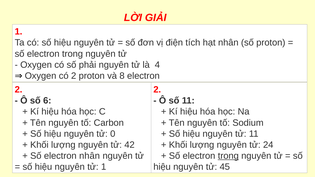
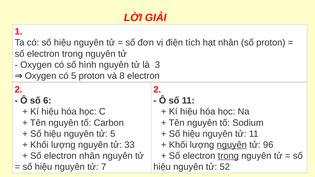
phải: phải -> hình (88, 65)
4: 4 -> 3 (157, 65)
có 2: 2 -> 5 (74, 76)
tử 0: 0 -> 5 (113, 134)
42: 42 -> 33 (130, 145)
nguyên underline: none -> present (232, 145)
24: 24 -> 96 (268, 145)
tử 1: 1 -> 7 (104, 167)
45: 45 -> 52 (225, 167)
